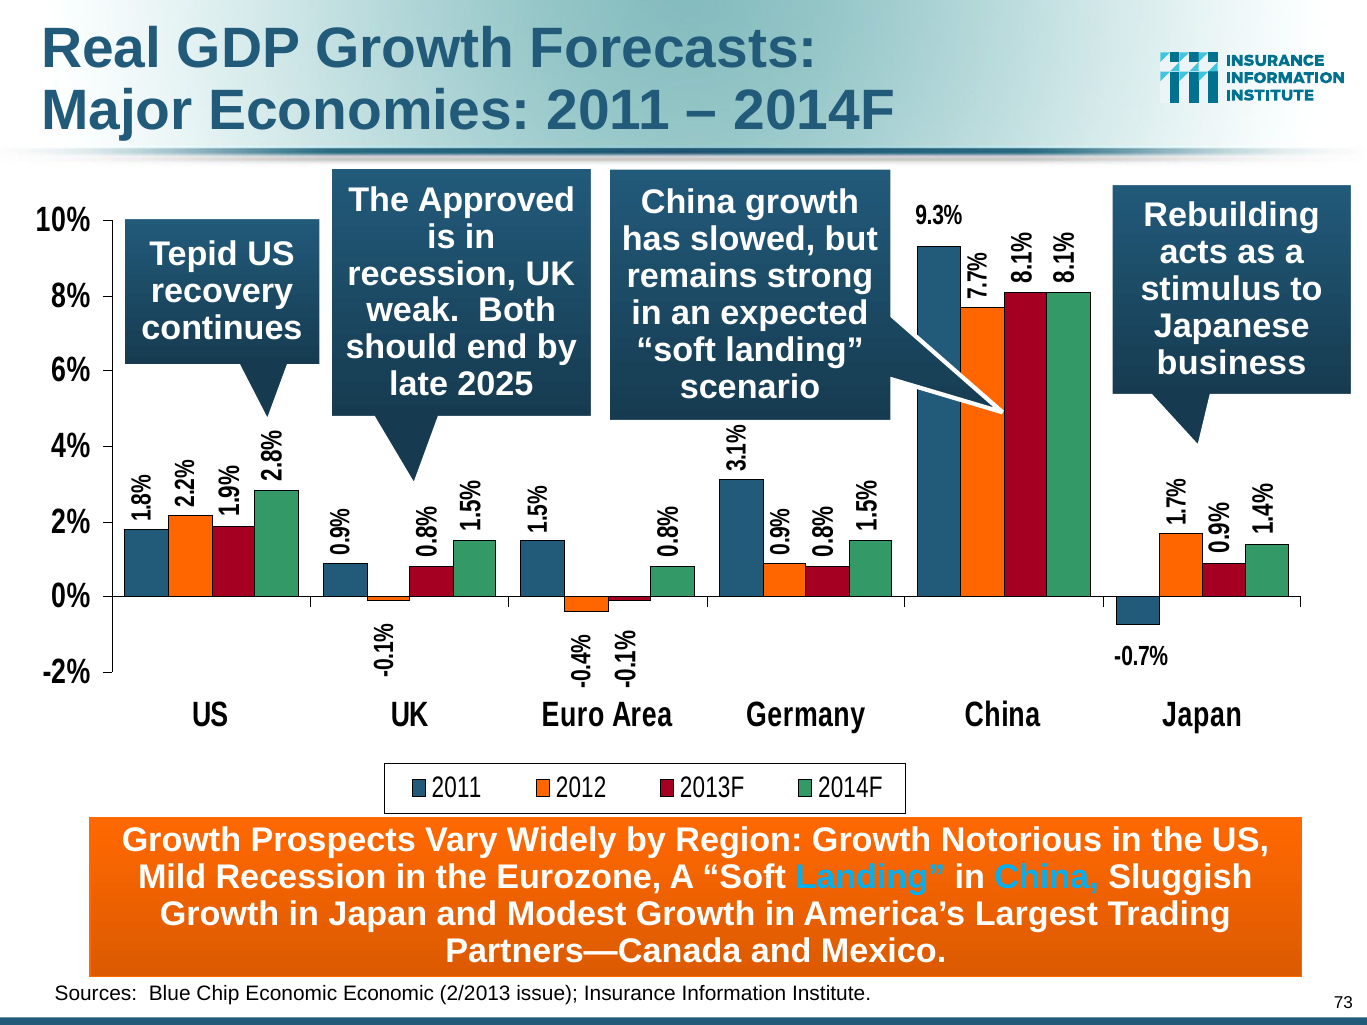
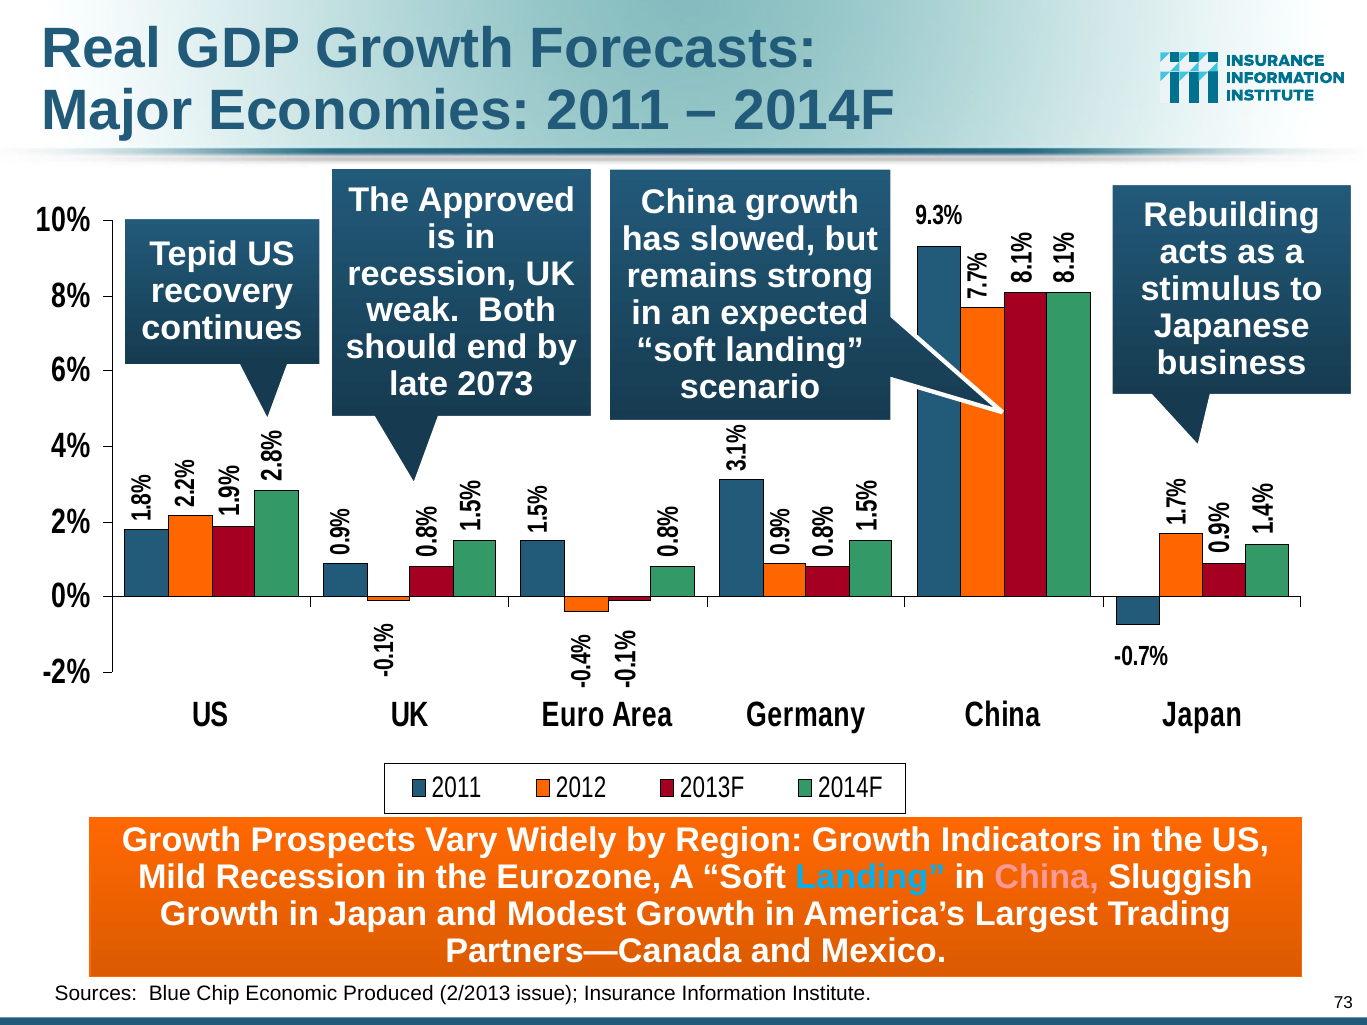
2025: 2025 -> 2073 (495, 385)
Notorious: Notorious -> Indicators (1022, 841)
China colour: light blue -> pink (1047, 877)
Economic Economic: Economic -> Produced (388, 994)
